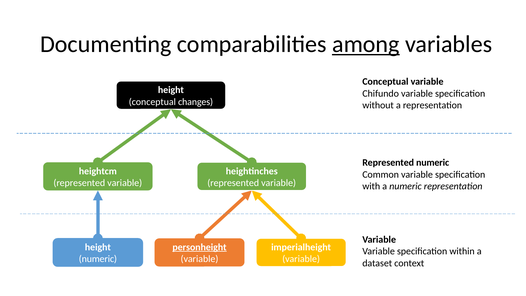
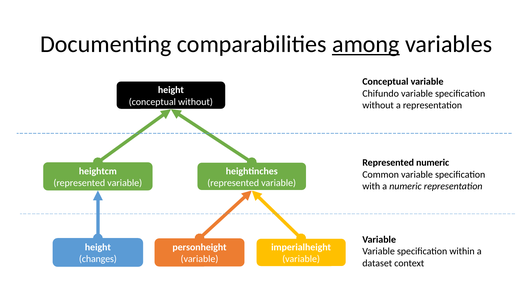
conceptual changes: changes -> without (195, 102)
personheight underline: present -> none (199, 247)
numeric: numeric -> changes (98, 259)
